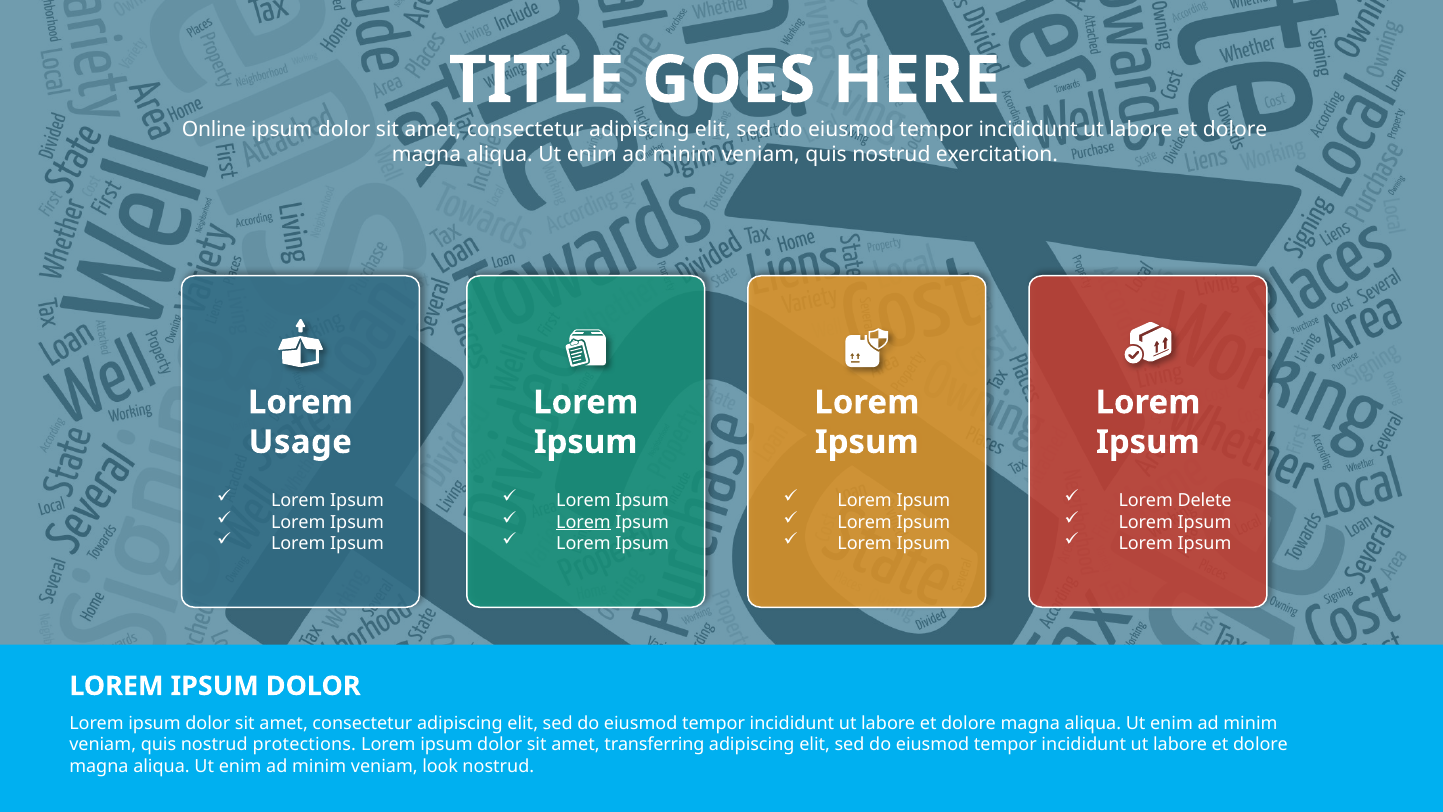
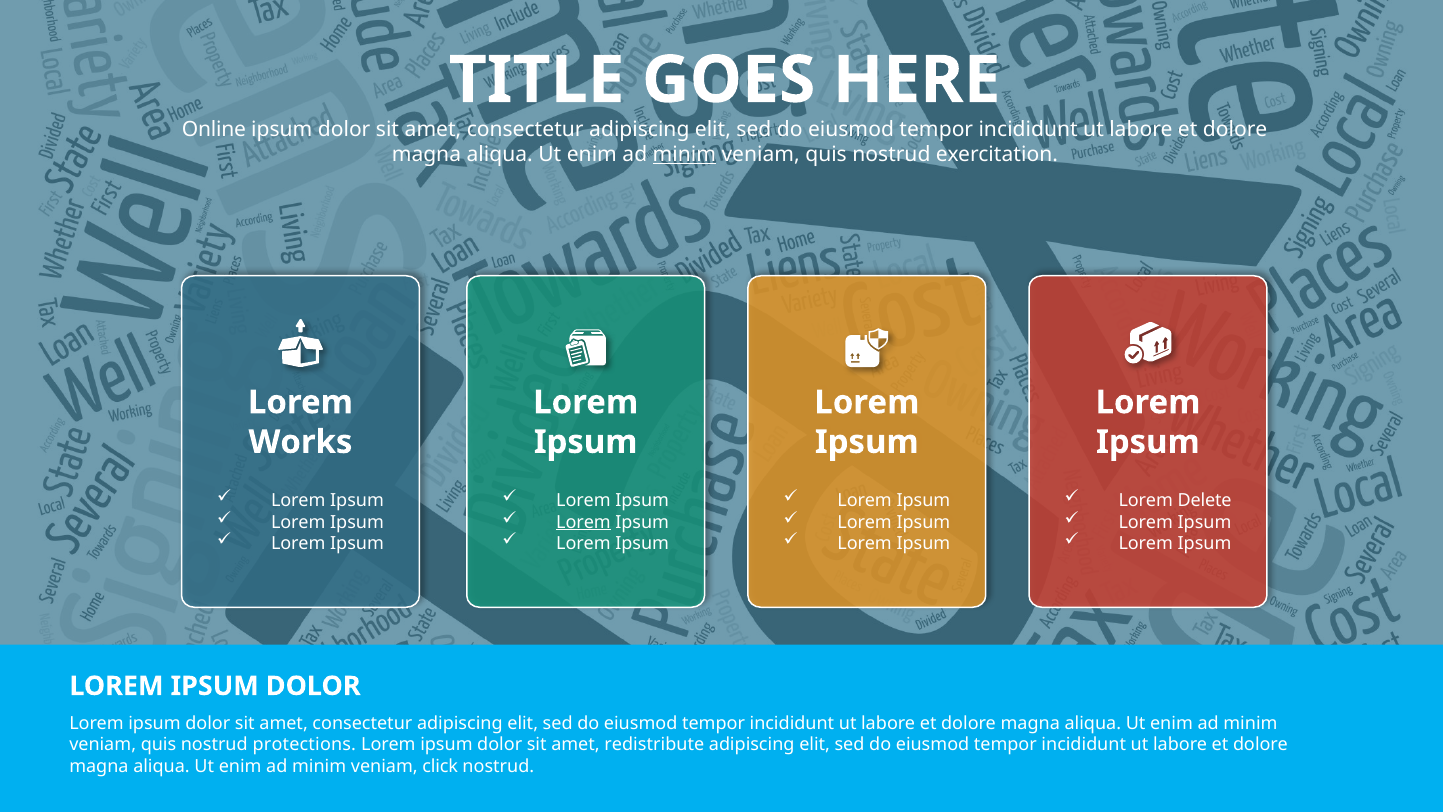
minim underline: none -> present (684, 155)
Usage: Usage -> Works (300, 442)
transferring: transferring -> redistribute (654, 745)
look: look -> click (440, 766)
